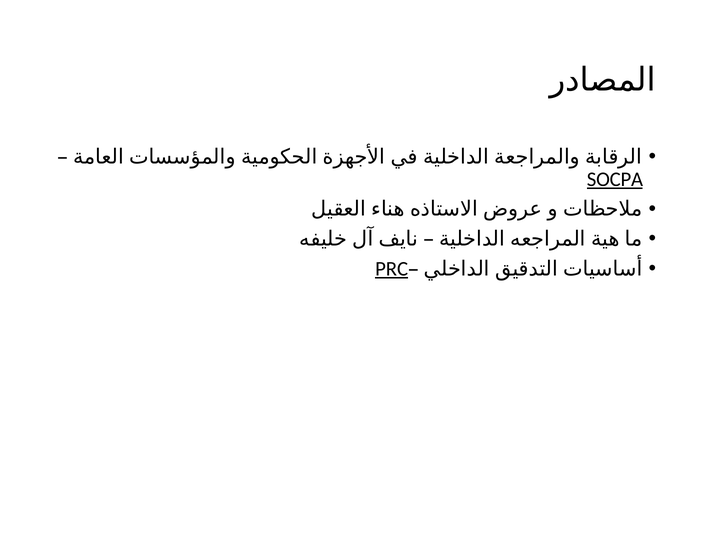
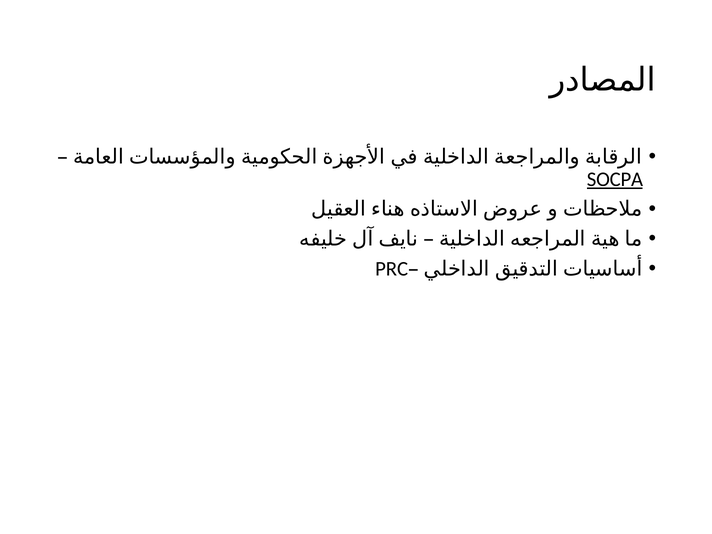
PRC underline: present -> none (392, 269)
